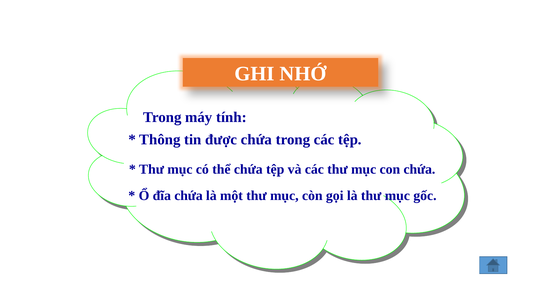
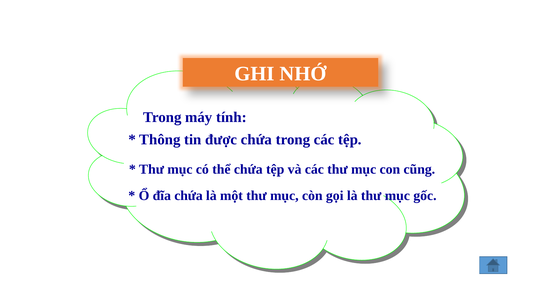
con chứa: chứa -> cũng (419, 169)
